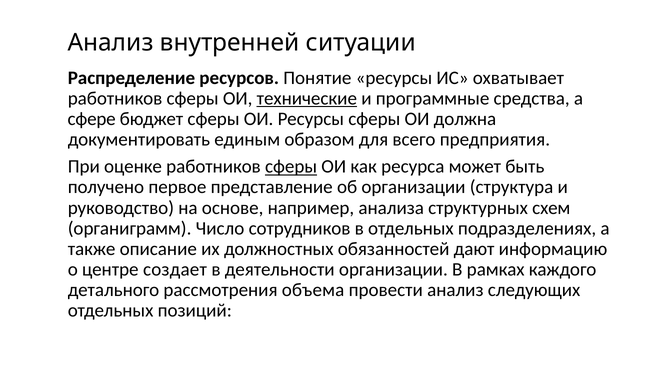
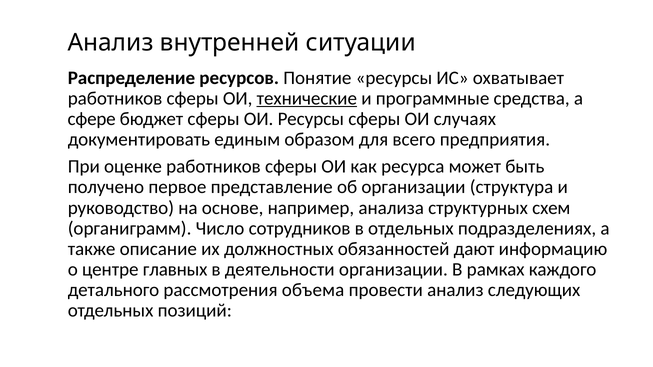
должна: должна -> случаях (465, 119)
сферы underline: present -> none (291, 167)
создает: создает -> главных (175, 270)
